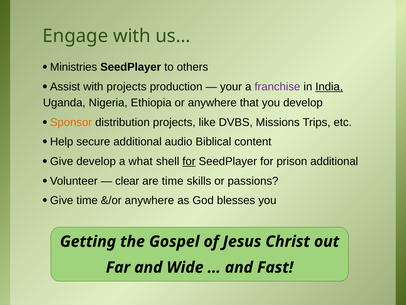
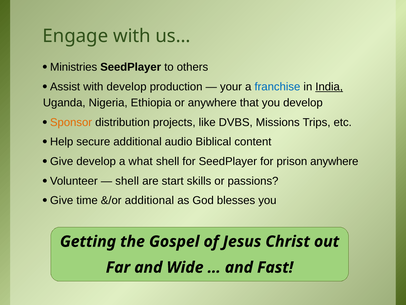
with projects: projects -> develop (127, 87)
franchise colour: purple -> blue (277, 87)
for underline: present -> none (189, 161)
prison additional: additional -> anywhere (334, 161)
clear: clear -> shell (127, 181)
are time: time -> start (173, 181)
&/or anywhere: anywhere -> additional (149, 200)
